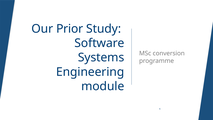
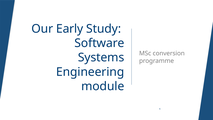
Prior: Prior -> Early (70, 29)
